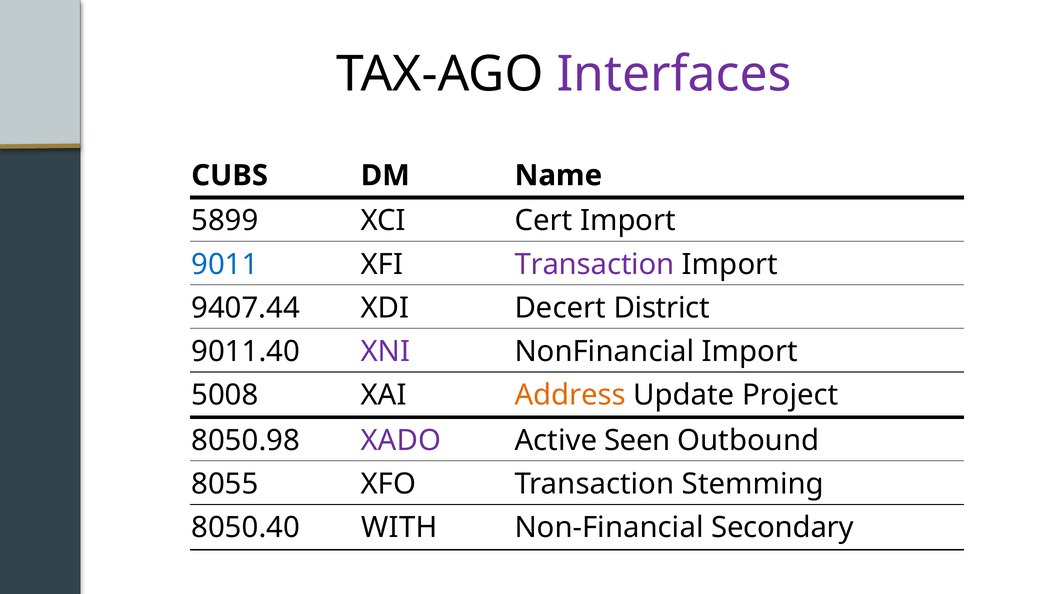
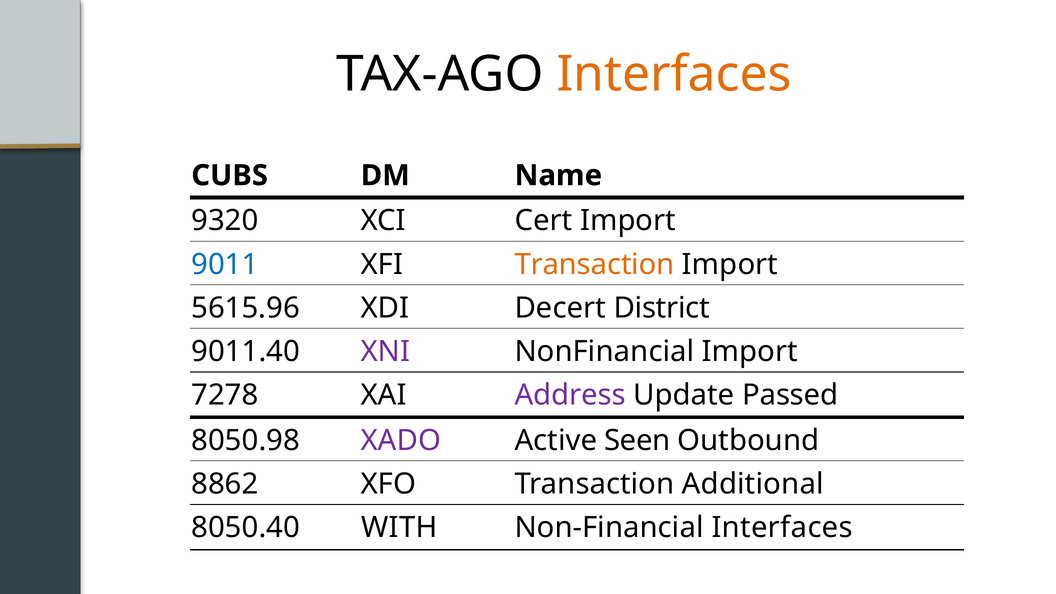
Interfaces colour: purple -> orange (674, 74)
5899: 5899 -> 9320 (225, 221)
Transaction colour: purple -> orange (595, 264)
9407.44: 9407.44 -> 5615.96 (246, 308)
5008: 5008 -> 7278 (225, 395)
Address colour: orange -> purple (570, 395)
Project: Project -> Passed (790, 395)
8055: 8055 -> 8862 (225, 484)
Stemming: Stemming -> Additional (753, 484)
Non-Financial Secondary: Secondary -> Interfaces (782, 528)
